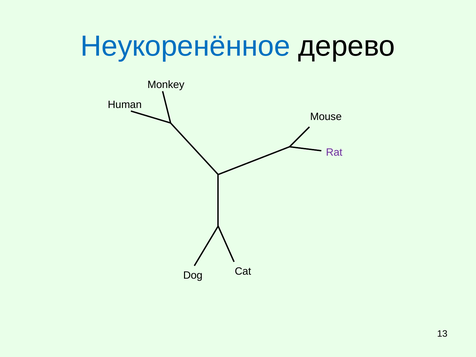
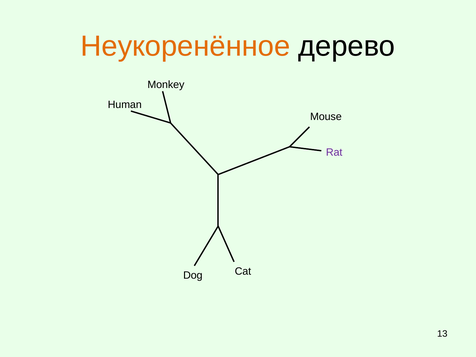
Неукоренённое colour: blue -> orange (185, 46)
